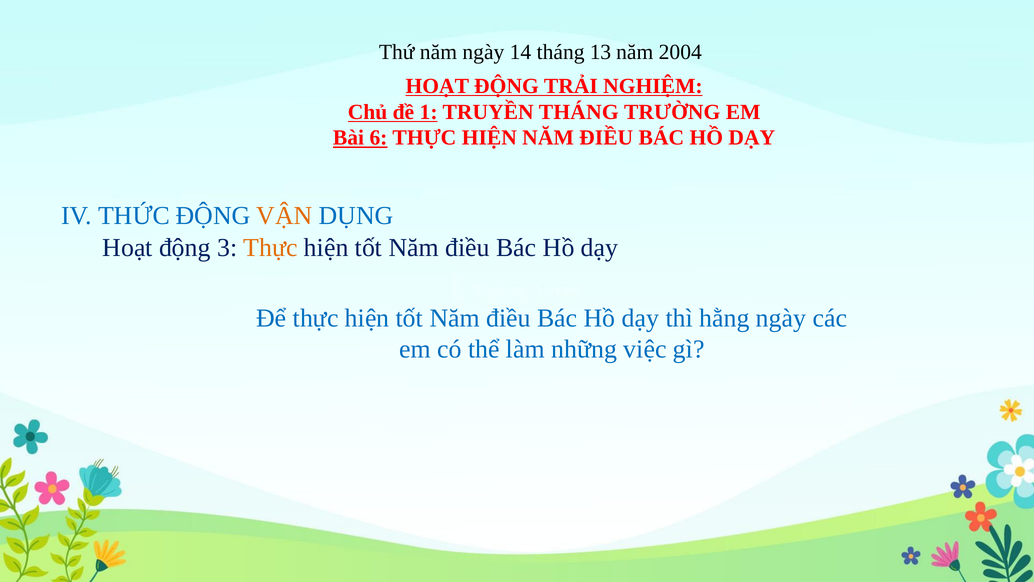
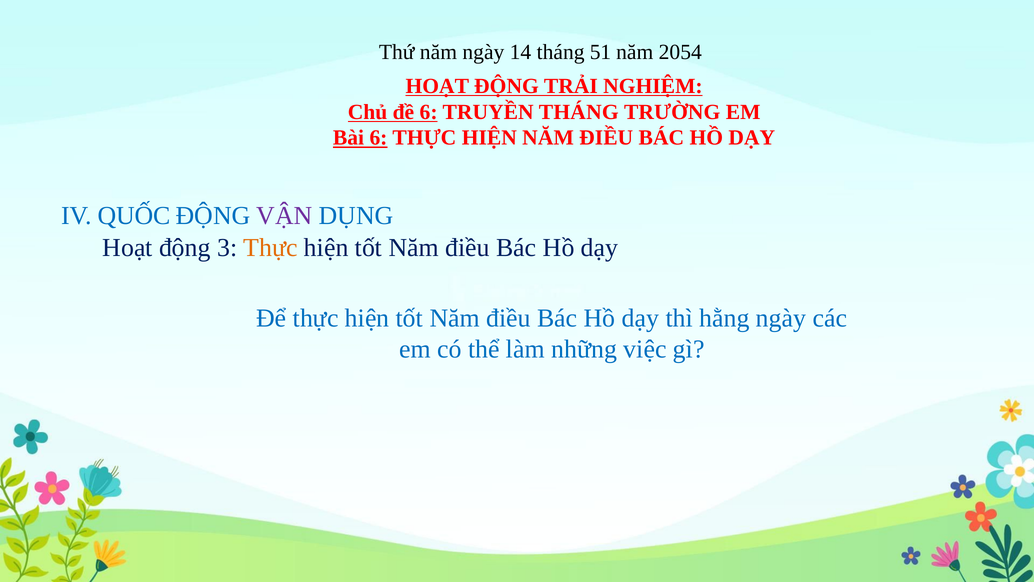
13: 13 -> 51 (600, 52)
2004: 2004 -> 2054 (680, 52)
đề 1: 1 -> 6 (429, 112)
THỨC: THỨC -> QUỐC (134, 216)
VẬN colour: orange -> purple (284, 216)
